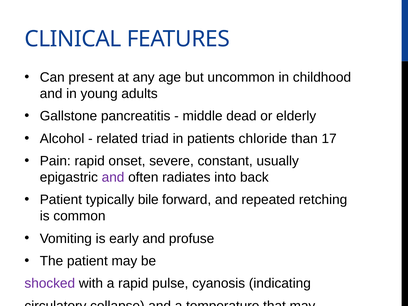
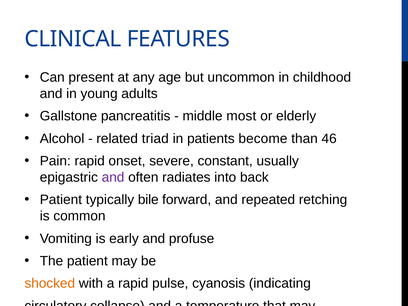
dead: dead -> most (241, 116)
chloride: chloride -> become (263, 139)
17: 17 -> 46 (329, 139)
shocked colour: purple -> orange (50, 283)
